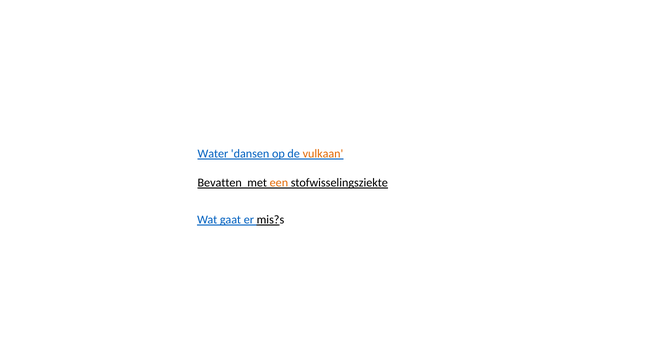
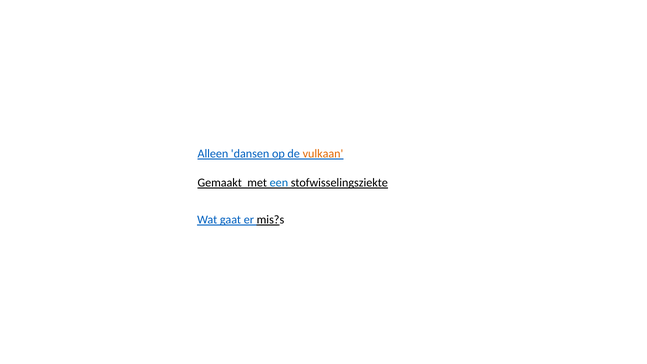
Water: Water -> Alleen (213, 154)
Bevatten: Bevatten -> Gemaakt (220, 183)
een colour: orange -> blue (279, 183)
